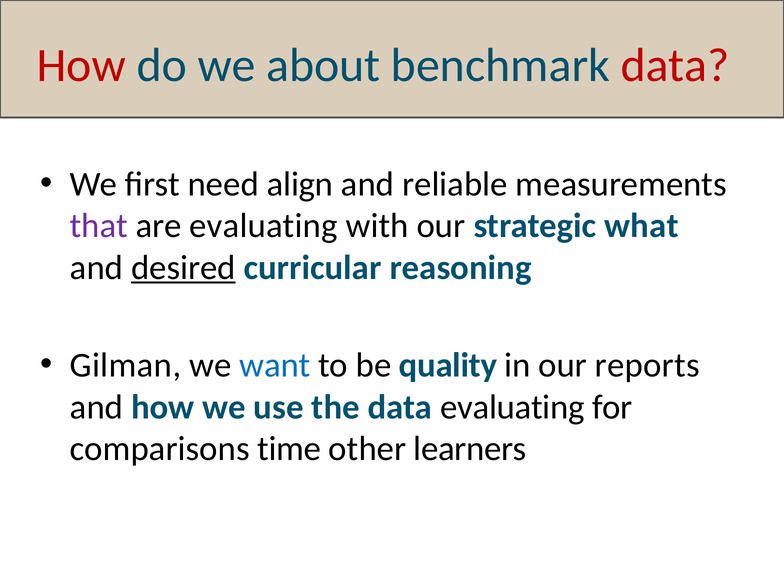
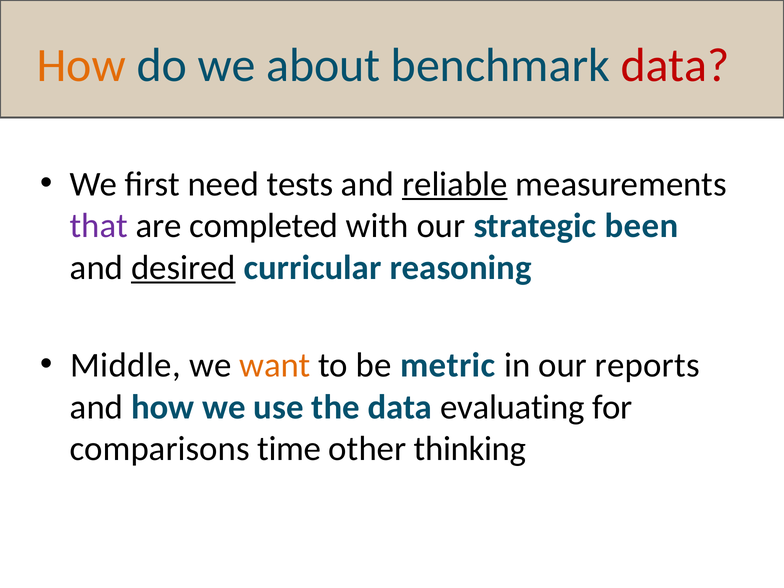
How colour: red -> orange (81, 65)
align: align -> tests (300, 184)
reliable underline: none -> present (455, 184)
are evaluating: evaluating -> completed (264, 226)
what: what -> been (641, 226)
Gilman: Gilman -> Middle (126, 365)
want colour: blue -> orange (275, 365)
quality: quality -> metric (448, 365)
learners: learners -> thinking (470, 449)
